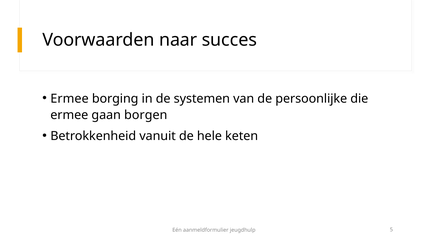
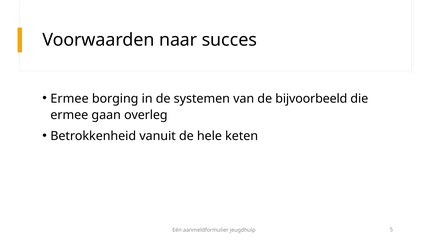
persoonlijke: persoonlijke -> bijvoorbeeld (311, 98)
borgen: borgen -> overleg (146, 115)
